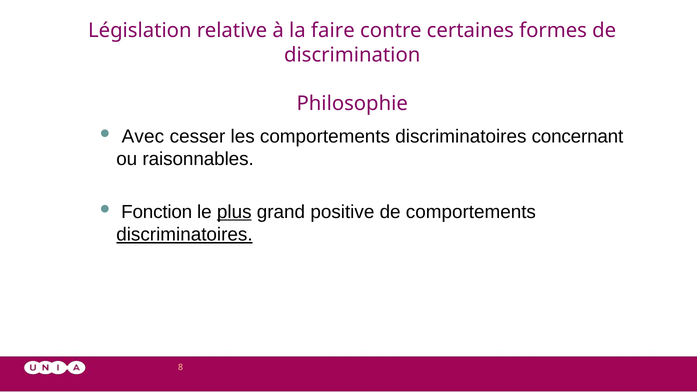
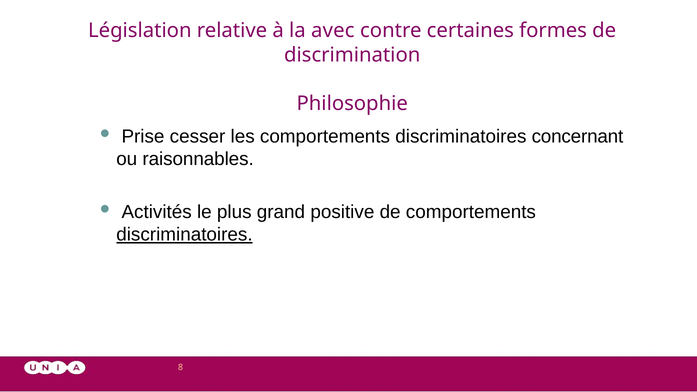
faire: faire -> avec (333, 31)
Avec: Avec -> Prise (143, 137)
Fonction: Fonction -> Activités (157, 212)
plus underline: present -> none (234, 212)
